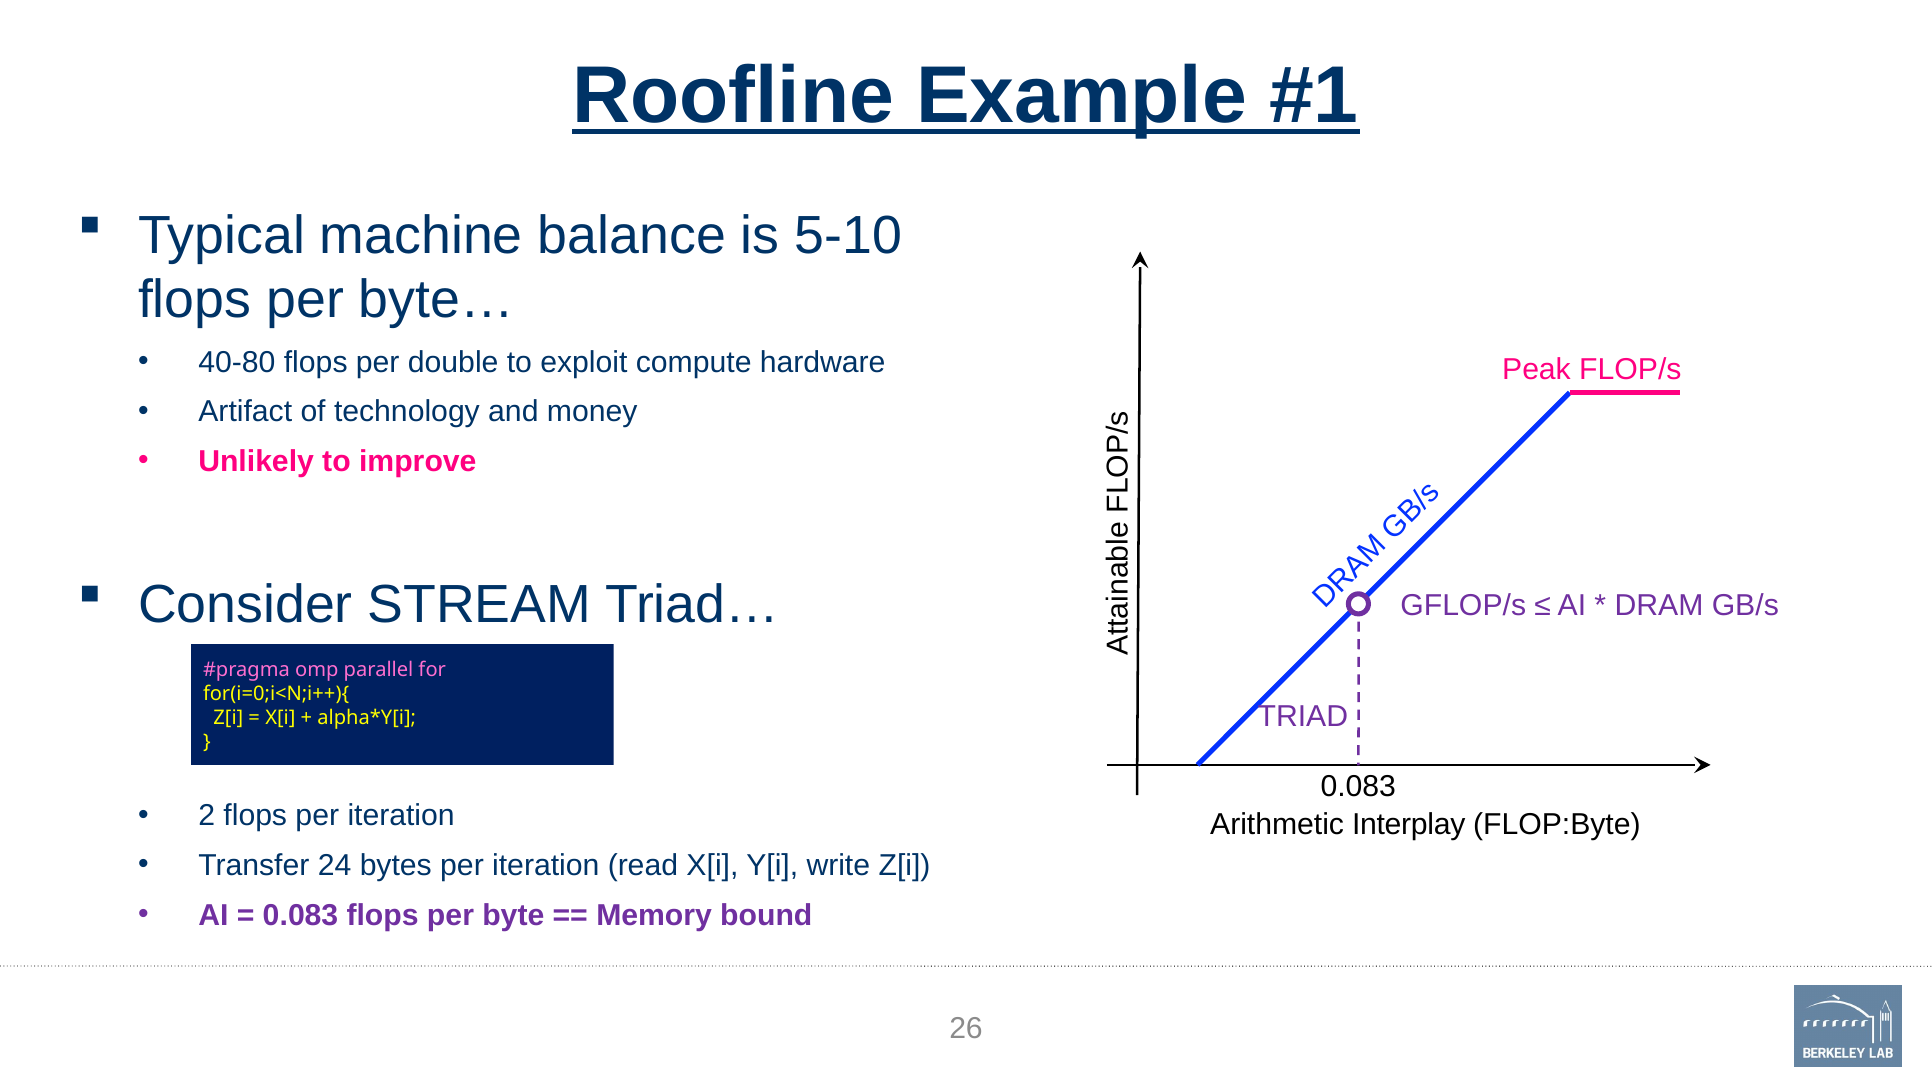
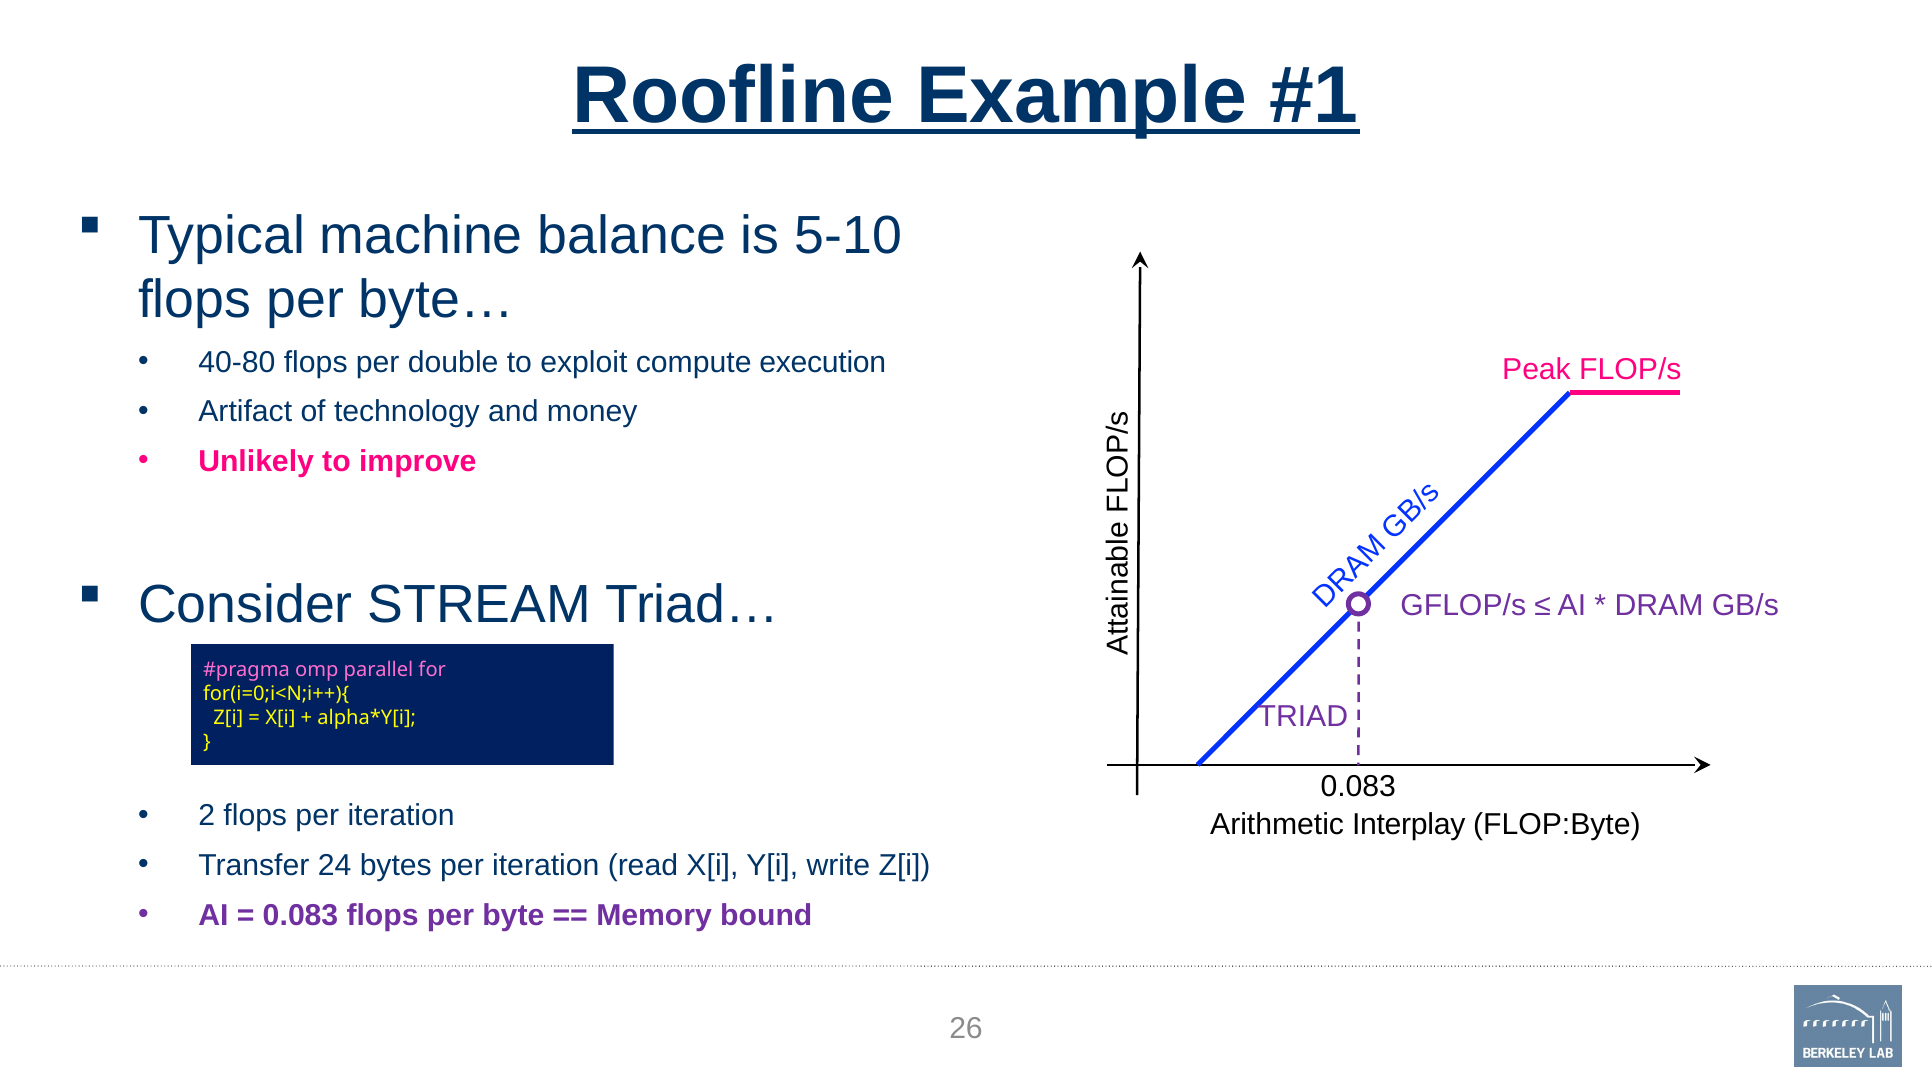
hardware: hardware -> execution (823, 362)
